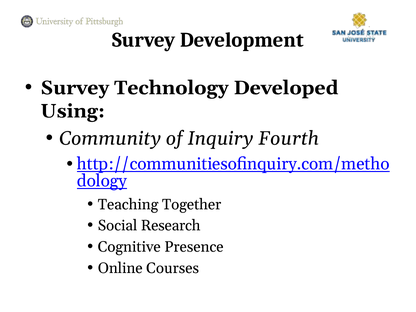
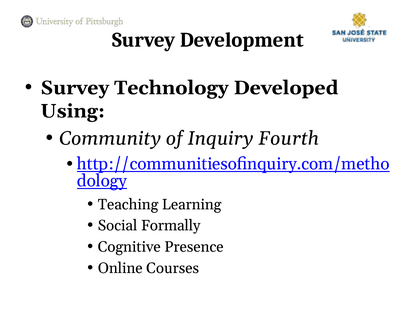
Together: Together -> Learning (192, 204)
Research: Research -> Formally (171, 226)
